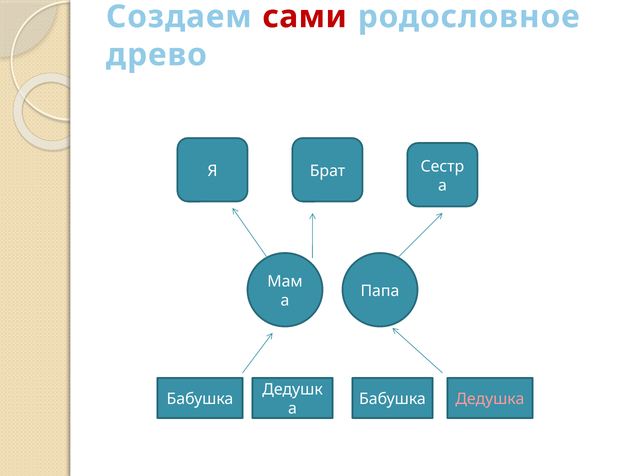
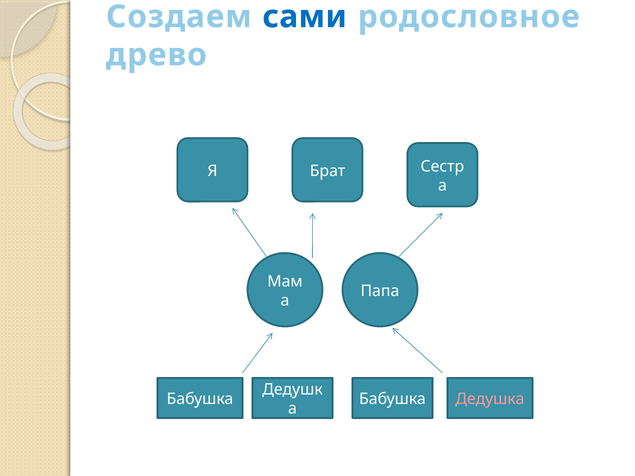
сами colour: red -> blue (305, 17)
